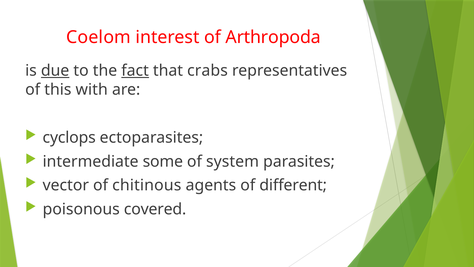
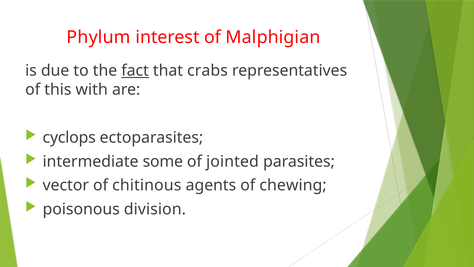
Coelom: Coelom -> Phylum (99, 37)
Arthropoda: Arthropoda -> Malphigian (273, 37)
due underline: present -> none (55, 71)
system: system -> jointed (232, 161)
different: different -> chewing (293, 185)
covered: covered -> division (155, 209)
